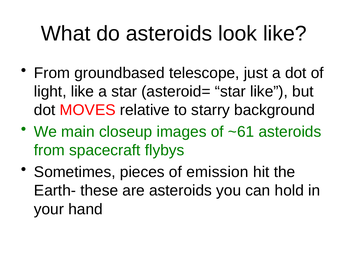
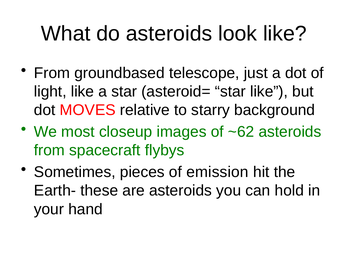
main: main -> most (78, 132)
~61: ~61 -> ~62 (241, 132)
